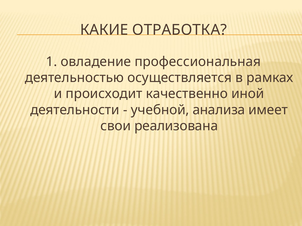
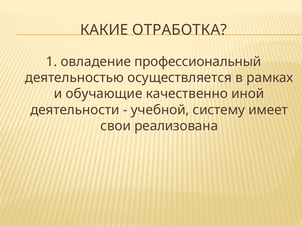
профессиональная: профессиональная -> профессиональный (198, 62)
происходит: происходит -> обучающие (104, 94)
анализа: анализа -> систему (219, 110)
